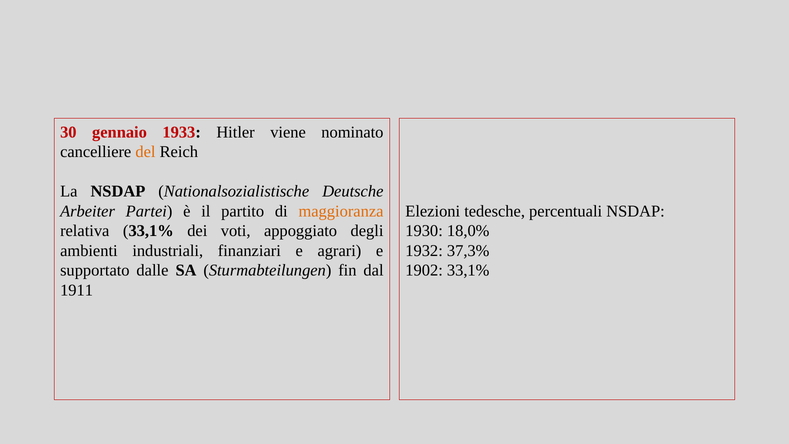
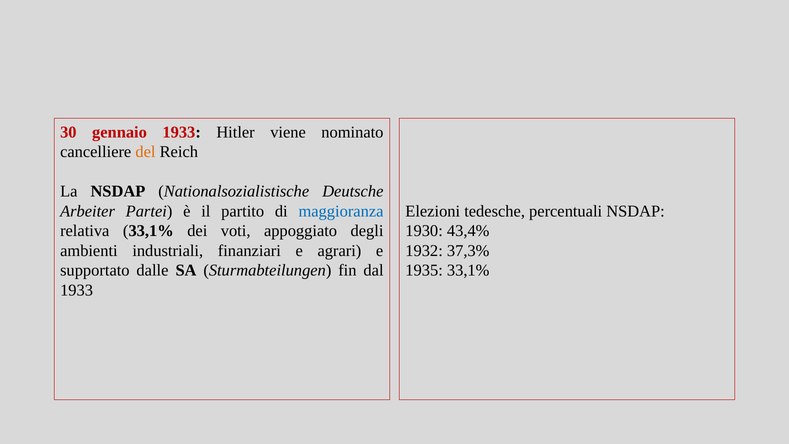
maggioranza colour: orange -> blue (341, 211)
18,0%: 18,0% -> 43,4% (468, 231)
1902: 1902 -> 1935 (424, 270)
1911: 1911 -> 1933 (77, 290)
